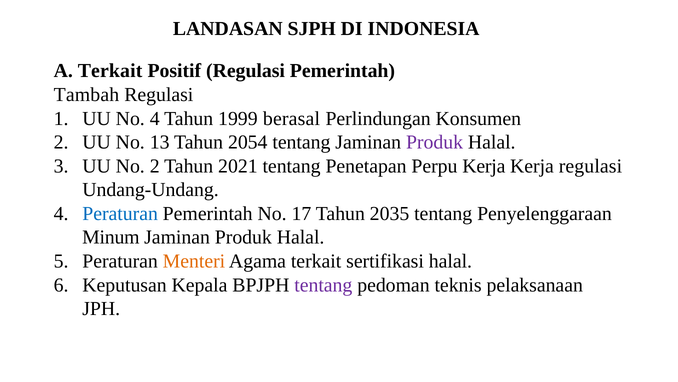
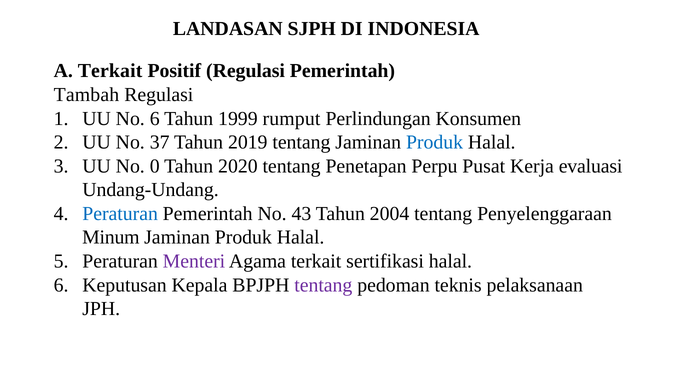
No 4: 4 -> 6 (155, 118)
berasal: berasal -> rumput (291, 118)
13: 13 -> 37 (160, 142)
2054: 2054 -> 2019 (248, 142)
Produk colour: purple -> blue (435, 142)
No 2: 2 -> 0 (155, 166)
2021: 2021 -> 2020 (238, 166)
Perpu Kerja: Kerja -> Pusat (484, 166)
Kerja regulasi: regulasi -> evaluasi (591, 166)
17: 17 -> 43 (301, 213)
2035: 2035 -> 2004 (390, 213)
Menteri colour: orange -> purple (194, 261)
